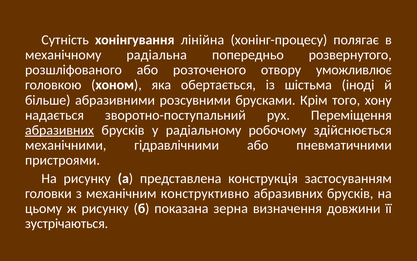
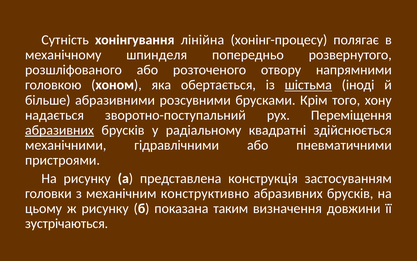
радіальна: радіальна -> шпинделя (157, 55)
уможливлює: уможливлює -> напрямними (354, 70)
шістьма underline: none -> present (308, 85)
робочому: робочому -> квадратні (277, 130)
зерна: зерна -> таким (231, 208)
